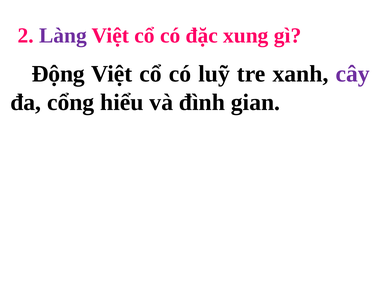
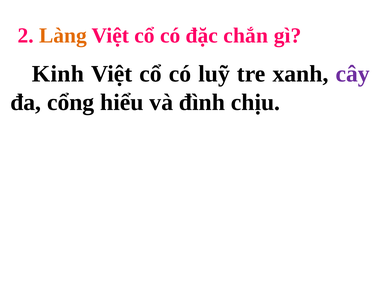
Làng colour: purple -> orange (63, 36)
xung: xung -> chắn (246, 36)
Động: Động -> Kinh (58, 74)
gian: gian -> chịu (256, 102)
